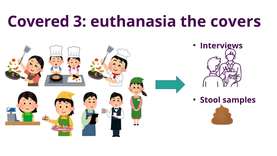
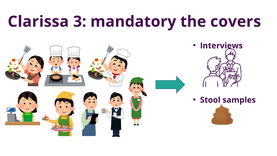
Covered: Covered -> Clarissa (38, 22)
euthanasia: euthanasia -> mandatory (133, 22)
